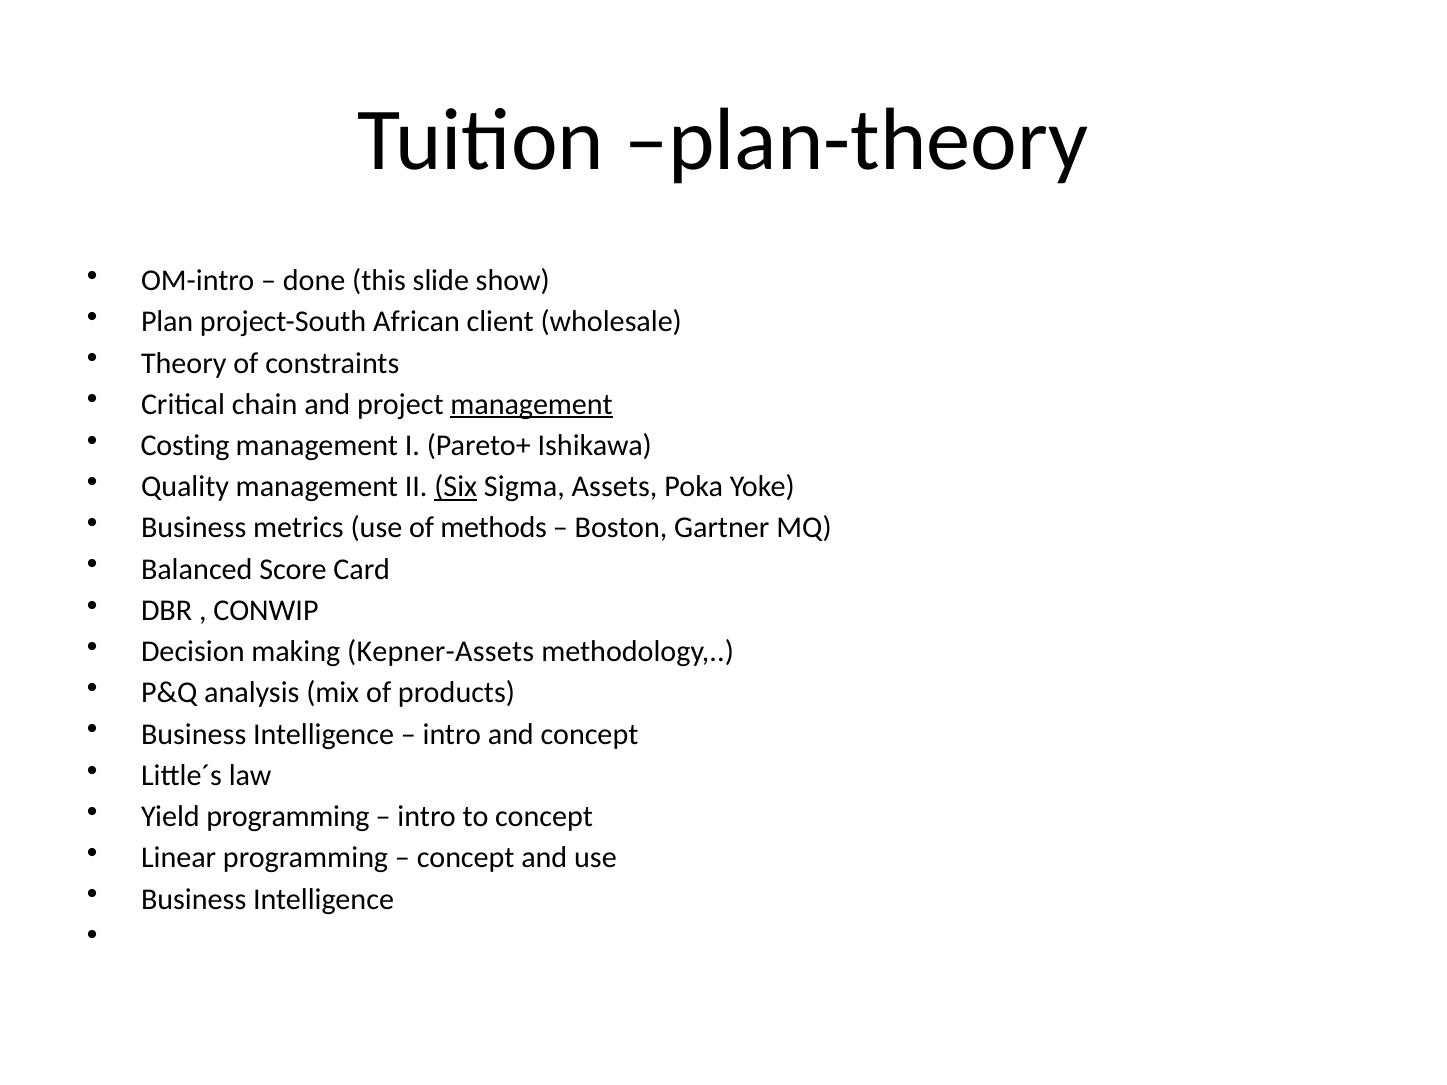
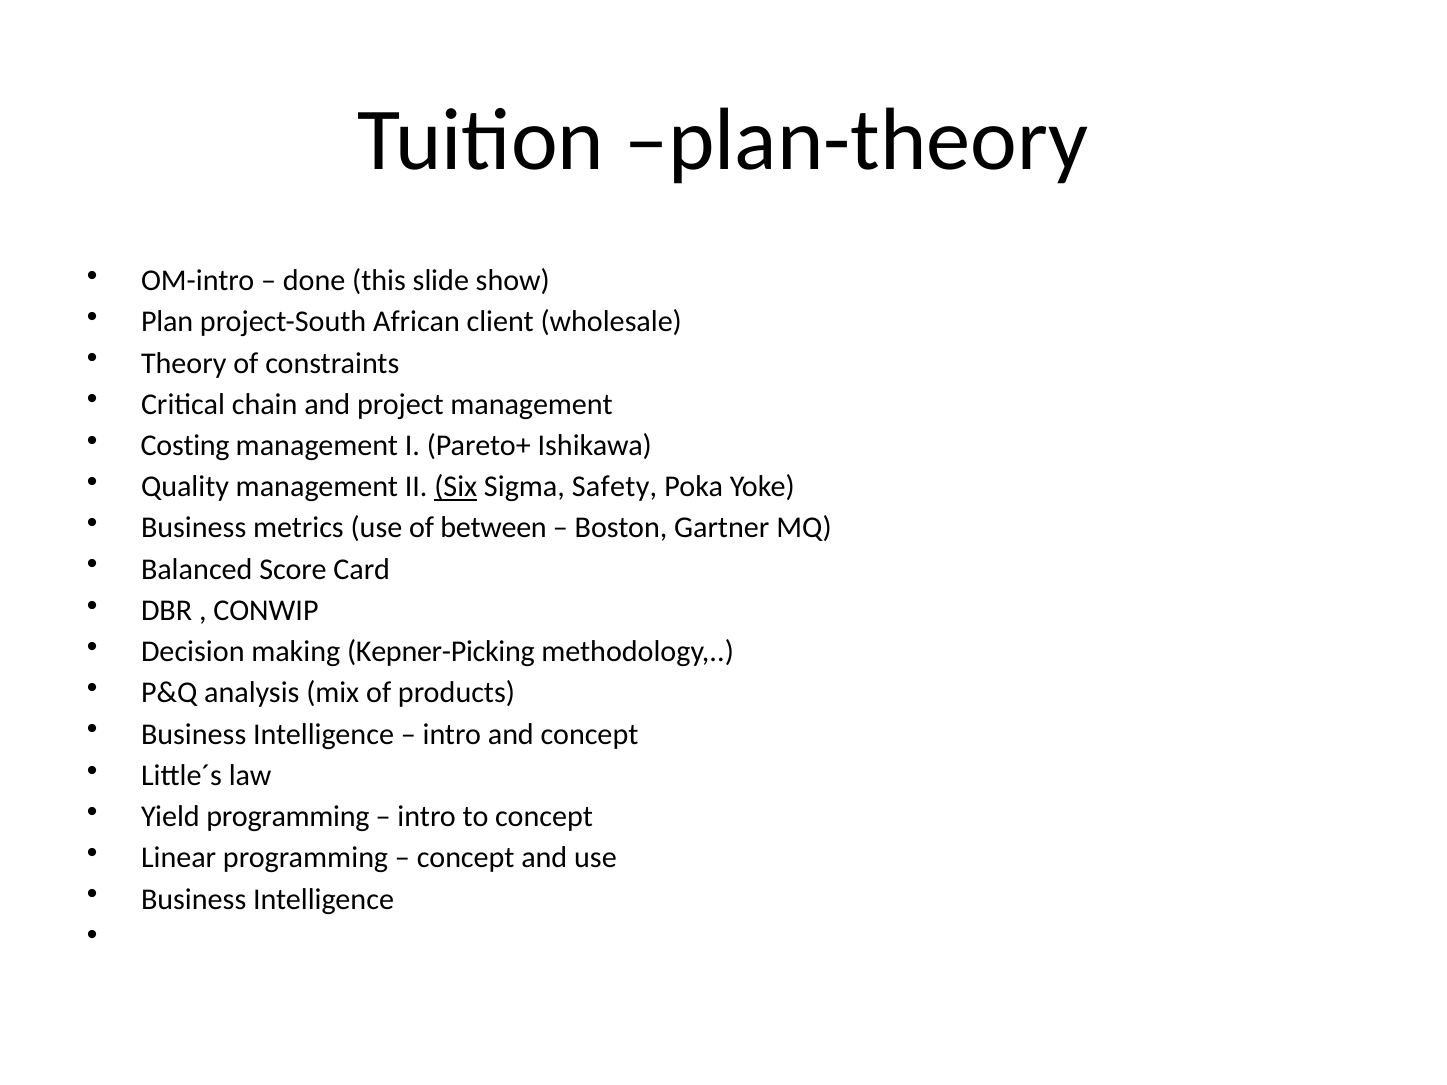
management underline: present -> none (532, 404)
Assets: Assets -> Safety (614, 487)
methods: methods -> between (494, 528)
Kepner-Assets: Kepner-Assets -> Kepner-Picking (441, 652)
